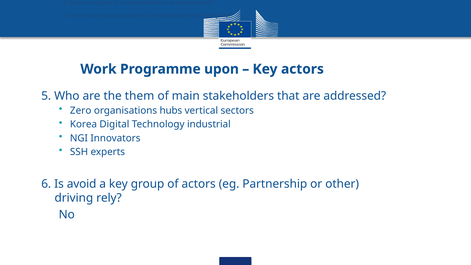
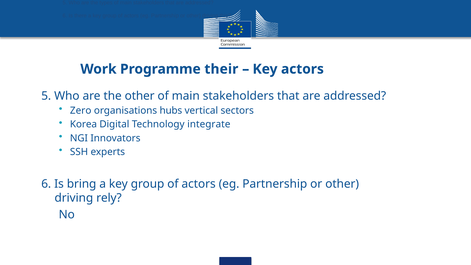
upon: upon -> their (221, 69)
the them: them -> other (140, 96)
industrial: industrial -> integrate (209, 124)
avoid: avoid -> bring (82, 184)
